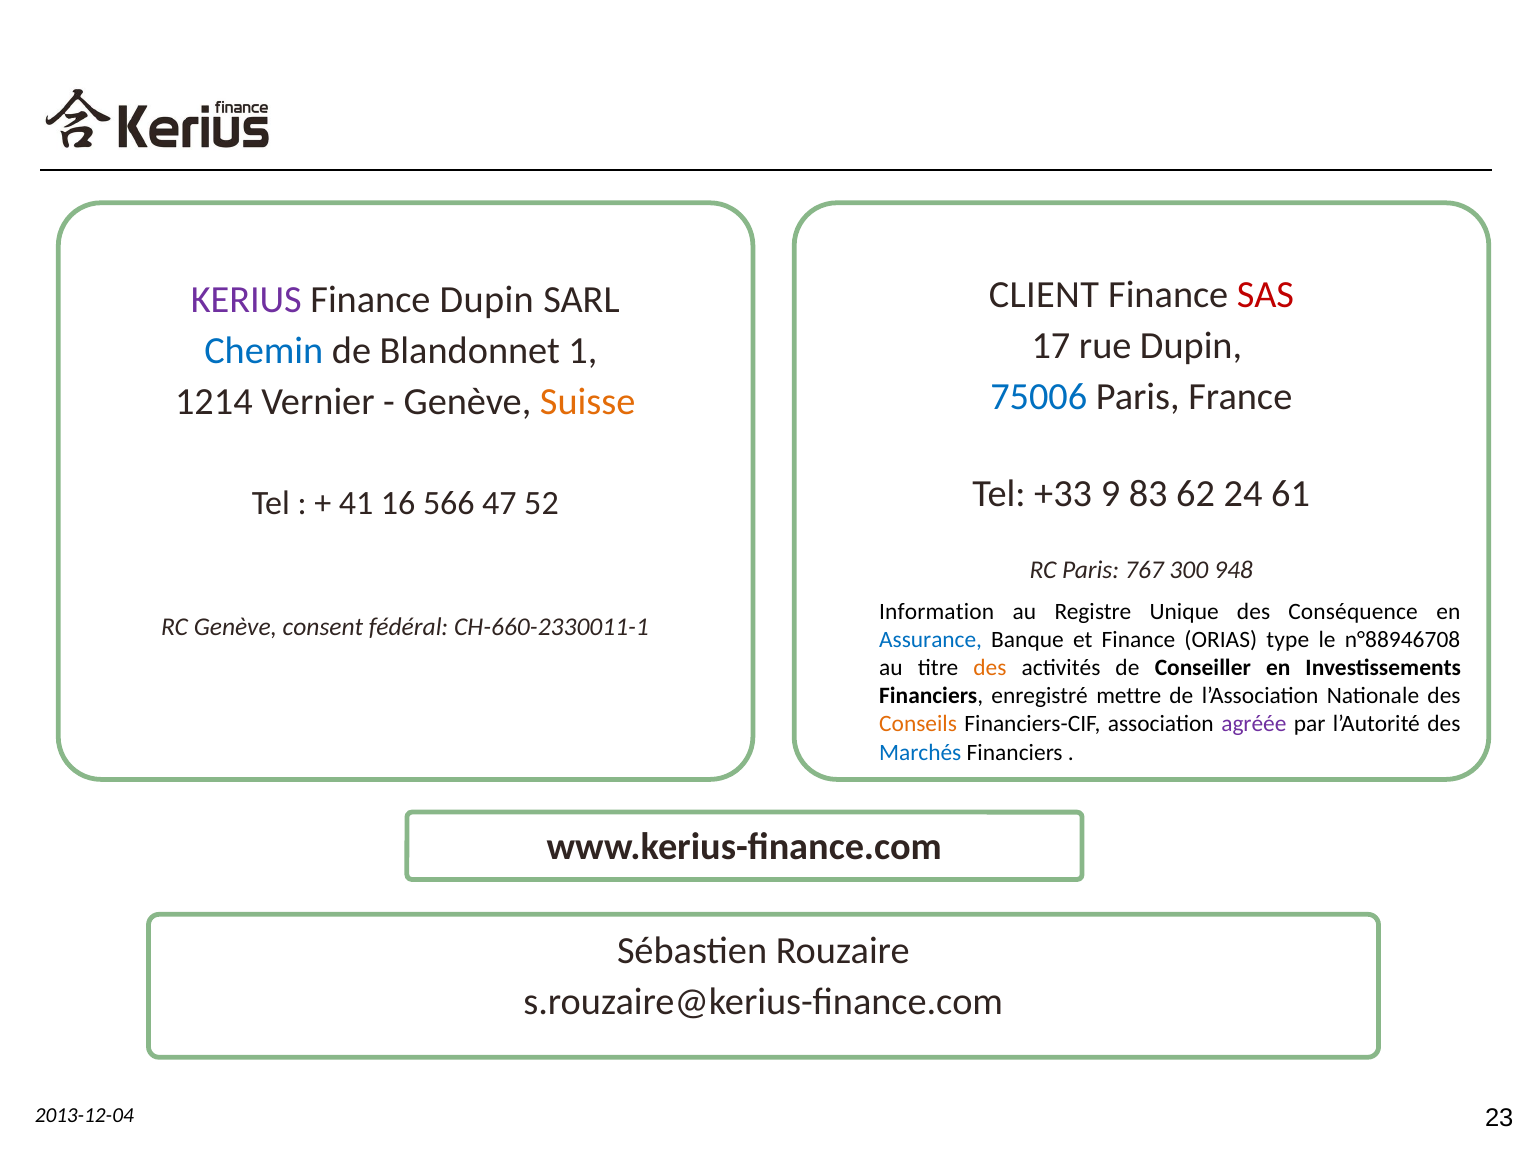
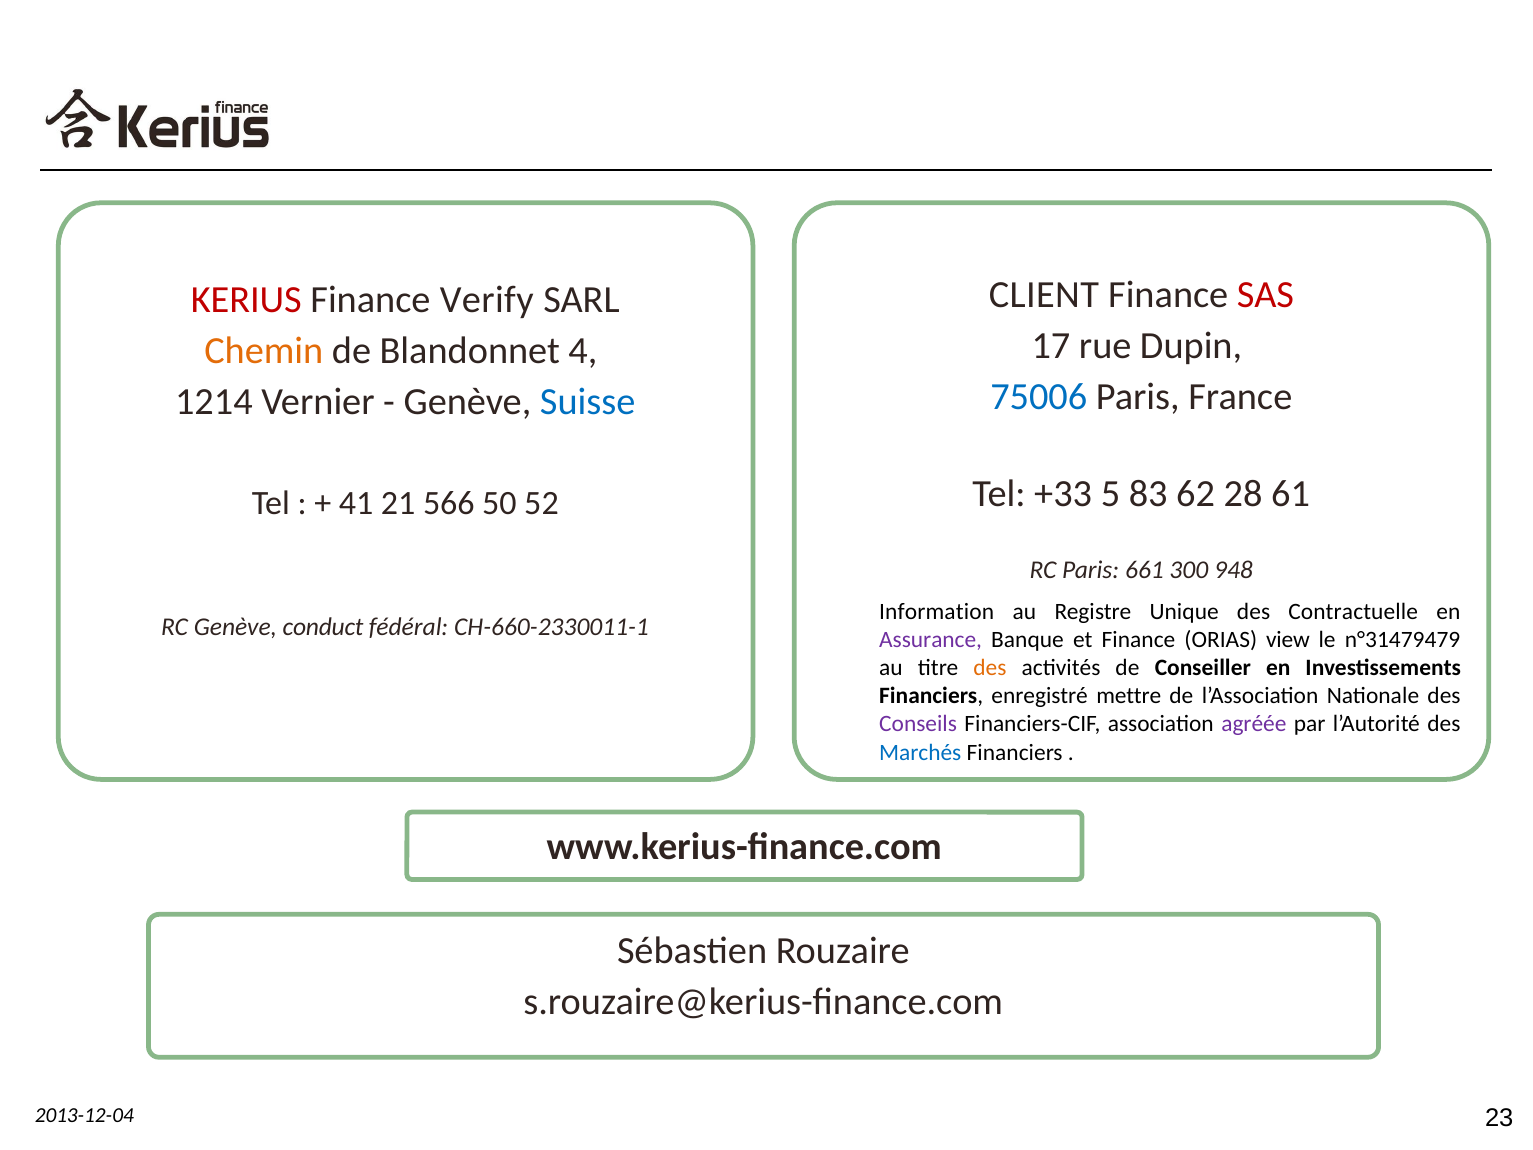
KERIUS colour: purple -> red (246, 300)
Finance Dupin: Dupin -> Verify (487, 300)
Chemin colour: blue -> orange (264, 351)
1: 1 -> 4 (583, 351)
Suisse colour: orange -> blue (588, 402)
9: 9 -> 5 (1110, 494)
24: 24 -> 28 (1243, 494)
16: 16 -> 21 (398, 503)
47: 47 -> 50 (499, 503)
767: 767 -> 661 (1144, 570)
Conséquence: Conséquence -> Contractuelle (1353, 612)
consent: consent -> conduct (323, 627)
Assurance colour: blue -> purple (931, 640)
type: type -> view (1288, 640)
n°88946708: n°88946708 -> n°31479479 (1403, 640)
Conseils colour: orange -> purple (918, 724)
